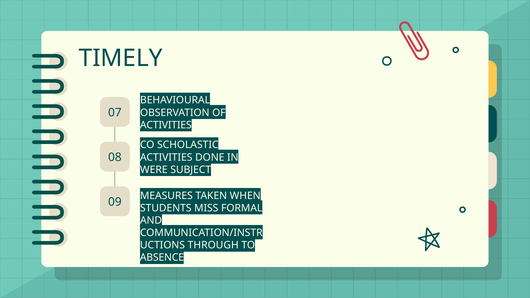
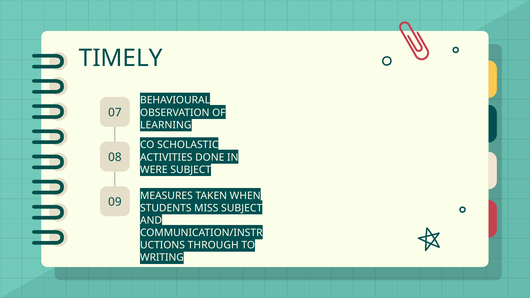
ACTIVITIES: ACTIVITIES -> LEARNING (166, 125)
MISS FORMAL: FORMAL -> SUBJECT (242, 208)
ABSENCE: ABSENCE -> WRITING (162, 258)
